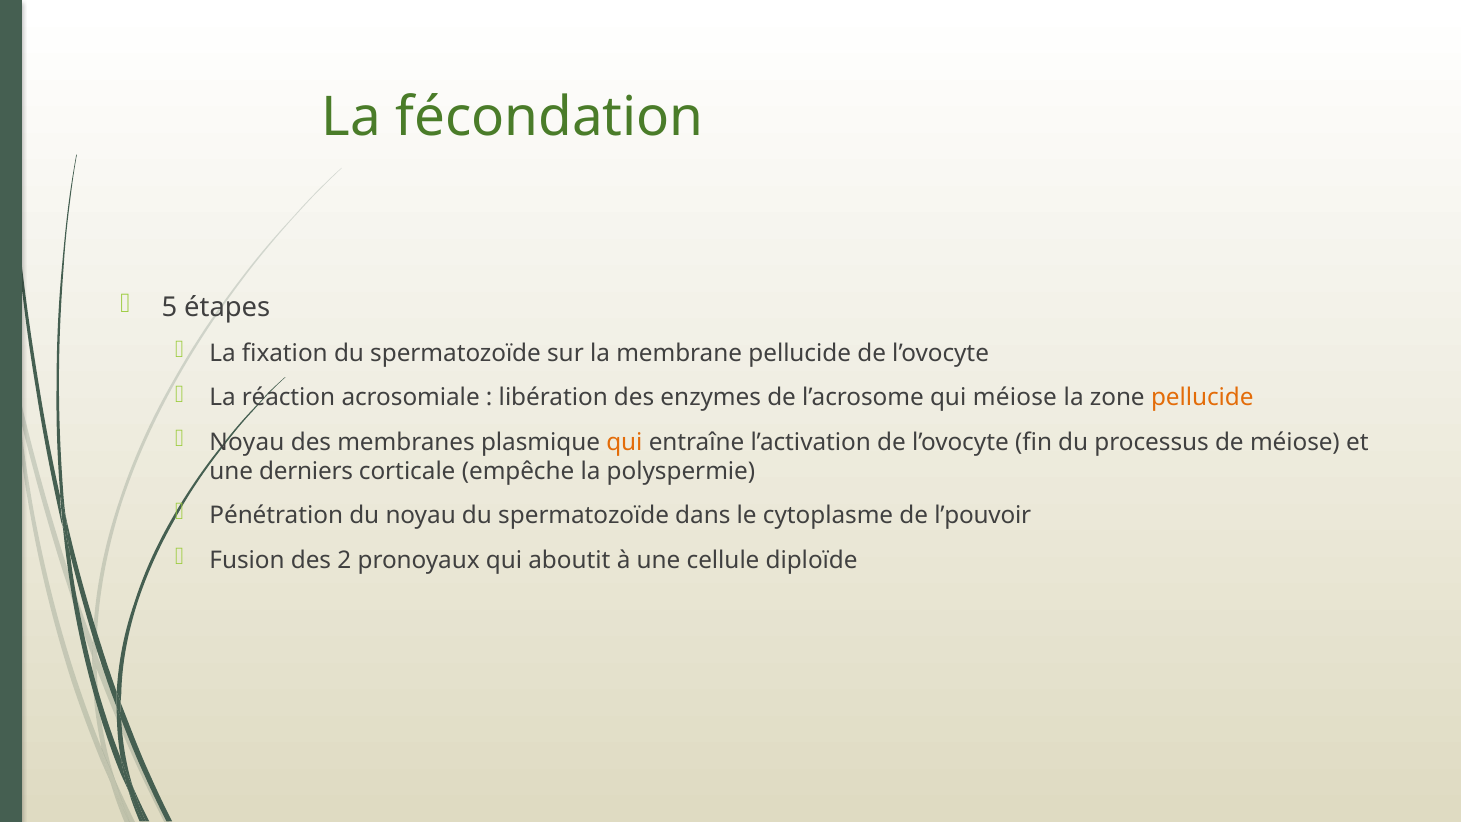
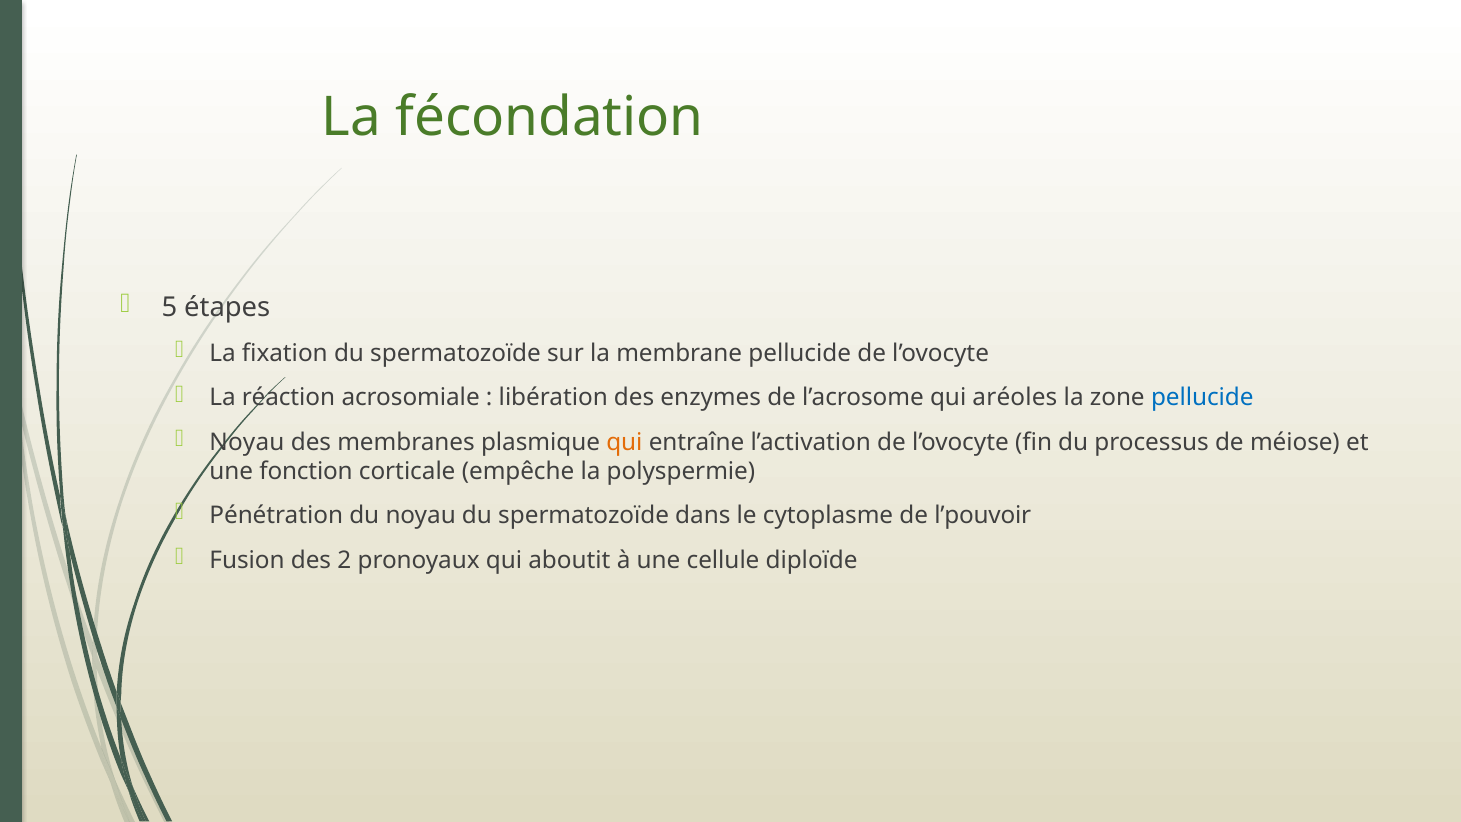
qui méiose: méiose -> aréoles (1015, 398)
pellucide colour: orange -> blue (1202, 398)
derniers: derniers -> fonction (306, 471)
